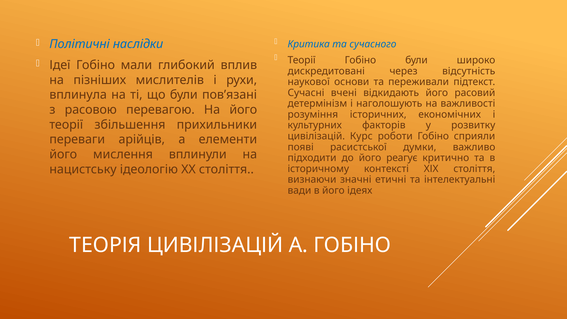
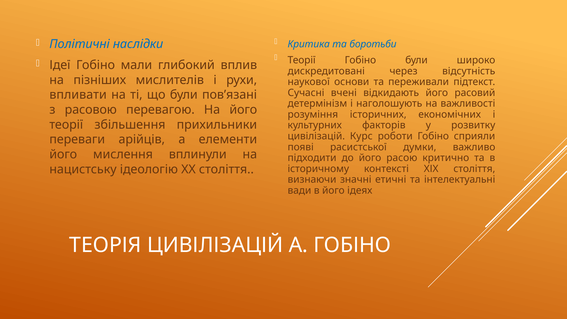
сучасного: сучасного -> боротьби (373, 44)
вплинула: вплинула -> впливати (78, 95)
реагує: реагує -> расою (402, 158)
